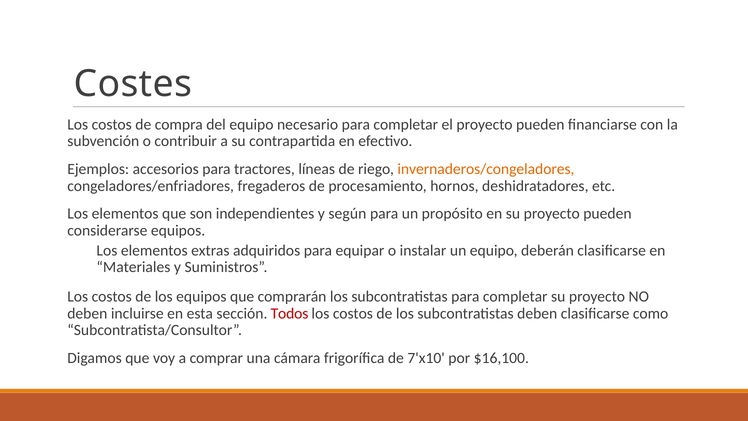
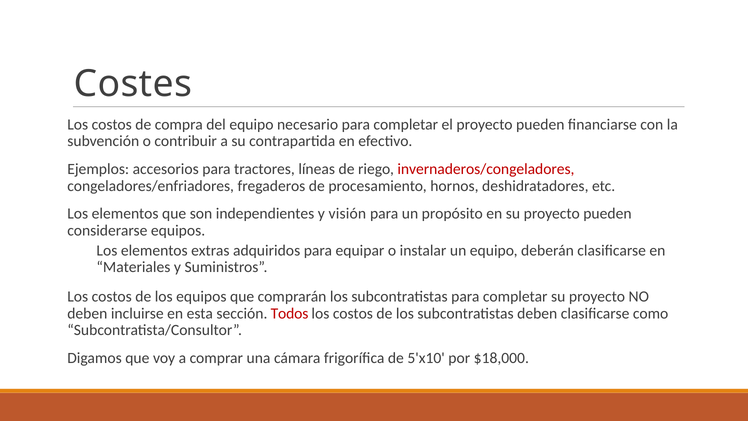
invernaderos/congeladores colour: orange -> red (486, 169)
según: según -> visión (347, 214)
7'x10: 7'x10 -> 5'x10 (426, 358)
$16,100: $16,100 -> $18,000 (501, 358)
